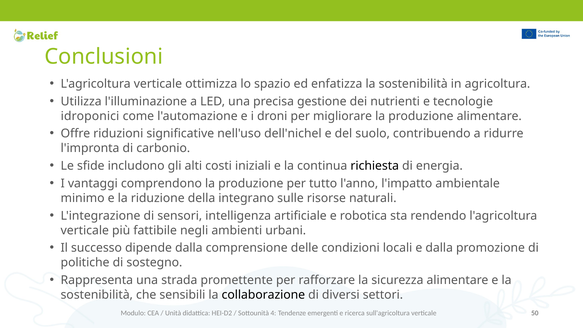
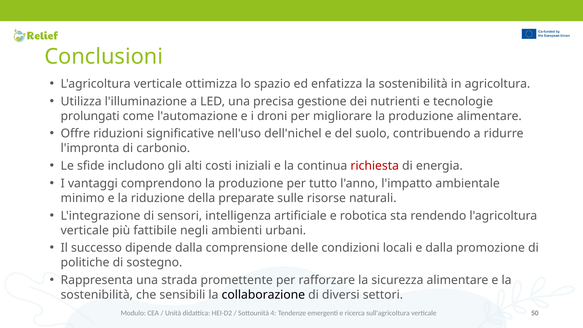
idroponici: idroponici -> prolungati (90, 116)
richiesta colour: black -> red (375, 166)
integrano: integrano -> preparate (246, 198)
